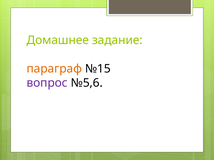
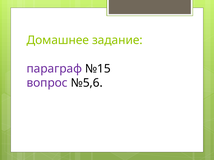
параграф colour: orange -> purple (54, 69)
